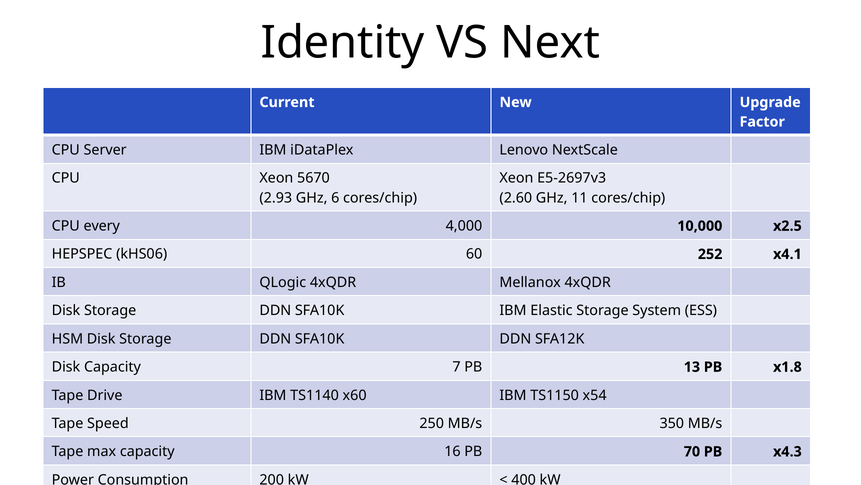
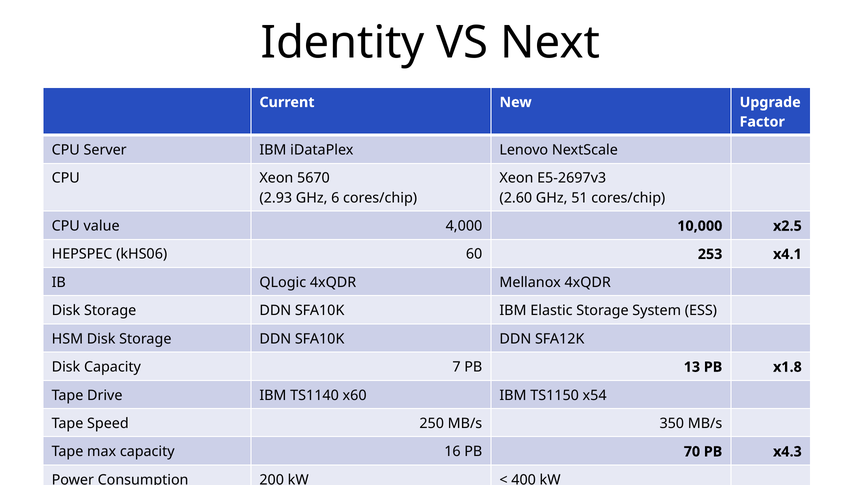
11: 11 -> 51 (579, 198)
CPU every: every -> value (102, 226)
252: 252 -> 253 (710, 254)
